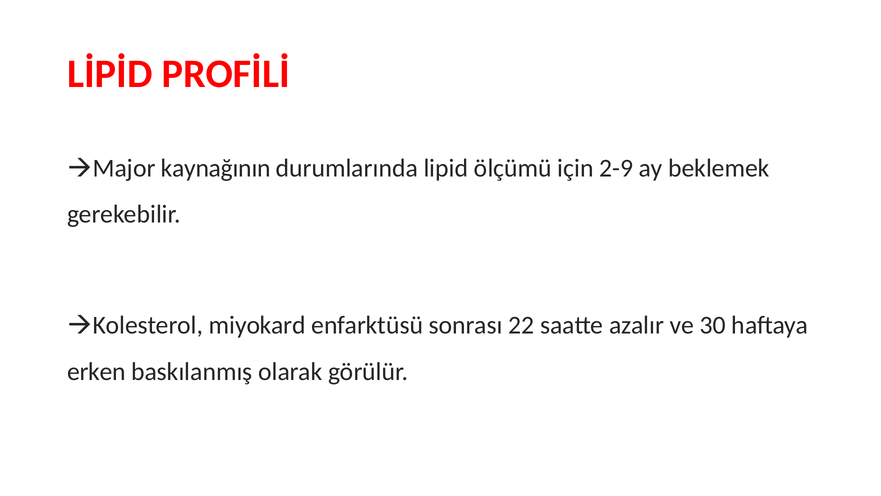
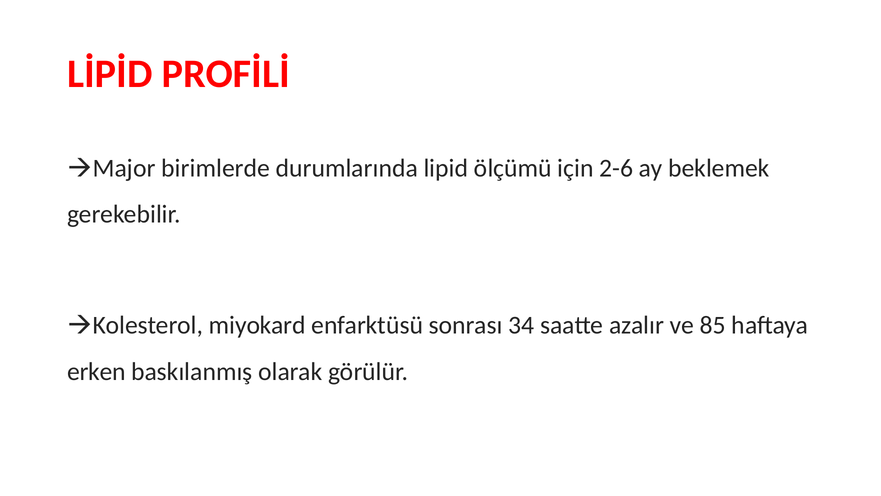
kaynağının: kaynağının -> birimlerde (216, 168)
2-9: 2-9 -> 2-6 (616, 168)
22: 22 -> 34 (521, 325)
30: 30 -> 85 (713, 325)
